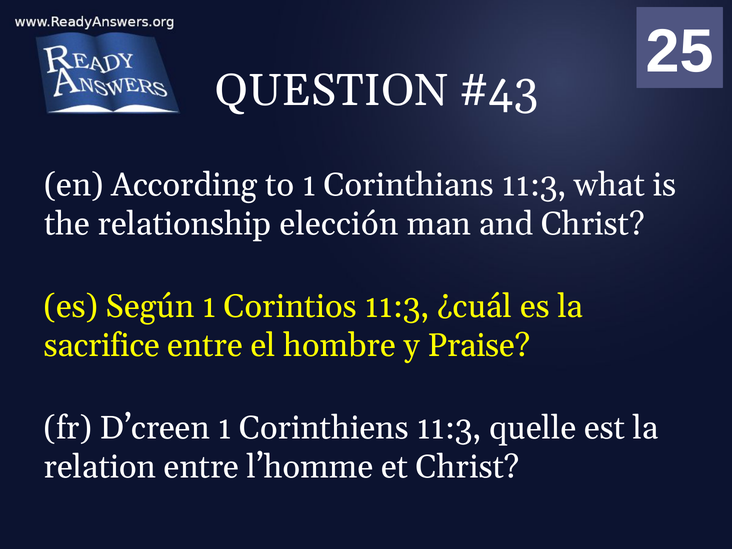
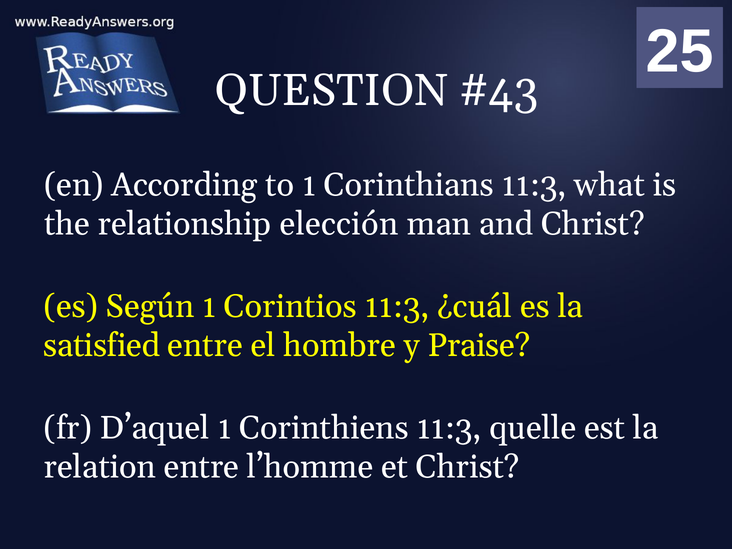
sacrifice: sacrifice -> satisfied (102, 346)
D’creen: D’creen -> D’aquel (155, 428)
